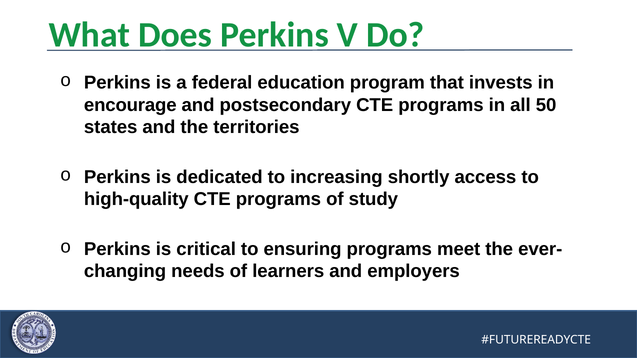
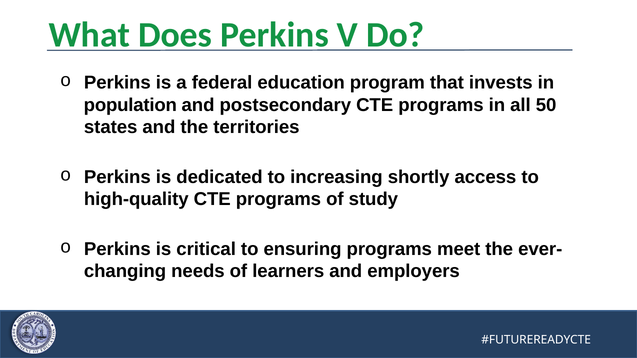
encourage: encourage -> population (130, 105)
